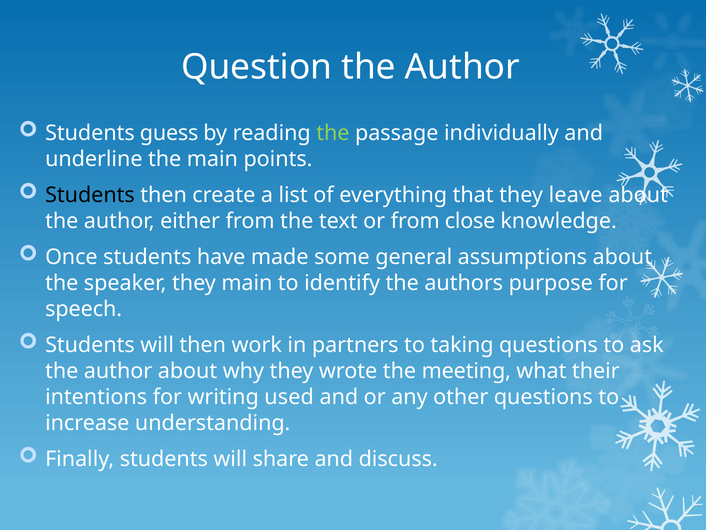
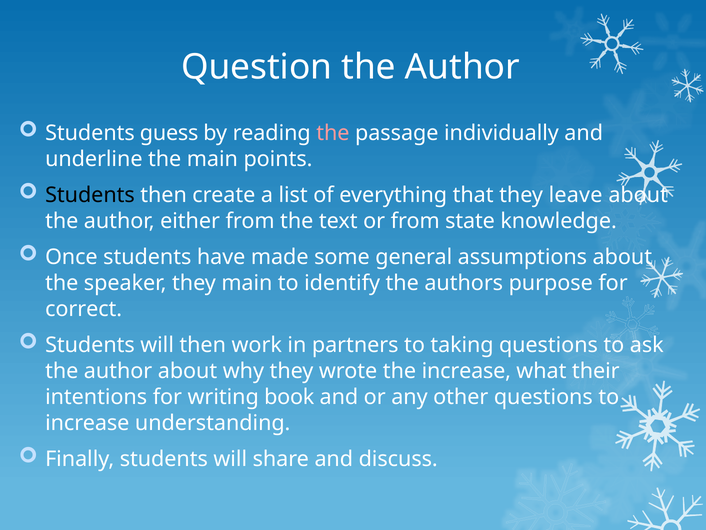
the colour: light green -> pink (333, 133)
close: close -> state (470, 221)
speech: speech -> correct (84, 309)
the meeting: meeting -> increase (466, 371)
used: used -> book (289, 397)
